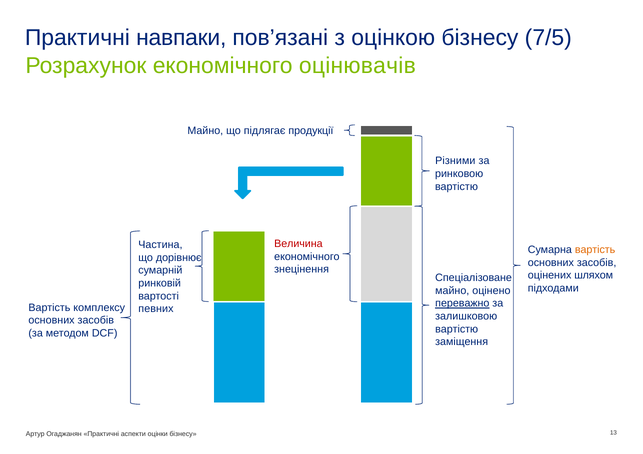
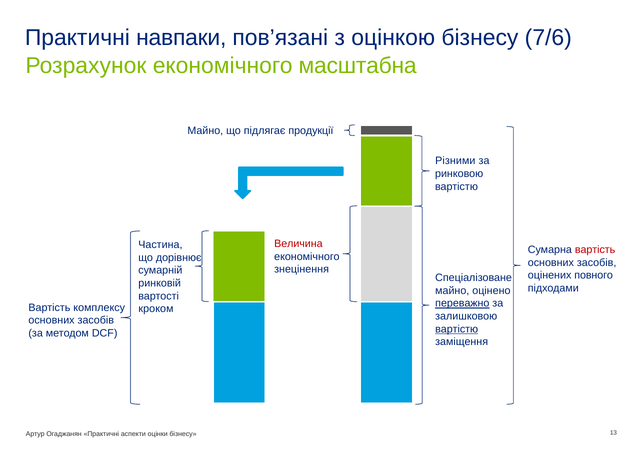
7/5: 7/5 -> 7/6 (548, 38)
оцінювачів: оцінювачів -> масштабна (358, 66)
вартість colour: orange -> red (595, 250)
шляхом: шляхом -> повного (594, 276)
певних: певних -> кроком (156, 309)
вартістю underline: none -> present (457, 330)
